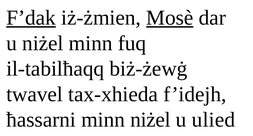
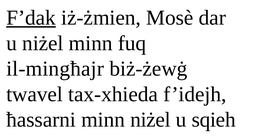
Mosè underline: present -> none (170, 18)
il-tabilħaqq: il-tabilħaqq -> il-mingħajr (55, 69)
ulied: ulied -> sqieh (214, 120)
